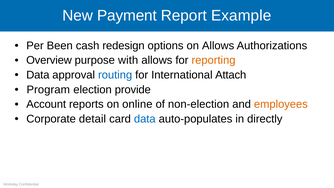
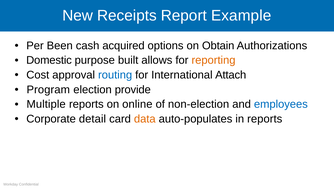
Payment: Payment -> Receipts (127, 16)
redesign: redesign -> acquired (124, 46)
on Allows: Allows -> Obtain (218, 46)
Overview: Overview -> Domestic (49, 60)
with: with -> built (128, 60)
Data: Data -> Cost (38, 75)
Account: Account -> Multiple (46, 104)
employees colour: orange -> blue (281, 104)
data colour: blue -> orange (145, 119)
in directly: directly -> reports (265, 119)
